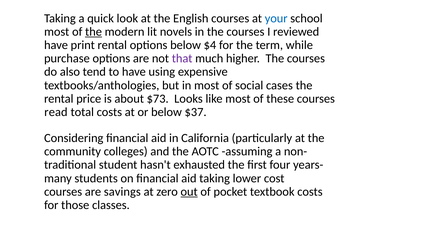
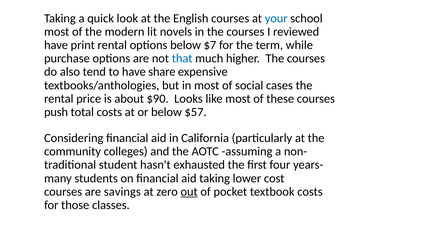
the underline: present -> none (94, 32)
$4: $4 -> $7 (210, 45)
that colour: purple -> blue (182, 58)
using: using -> share (162, 72)
$73: $73 -> $90 (158, 98)
read: read -> push (56, 112)
$37: $37 -> $57 (196, 112)
